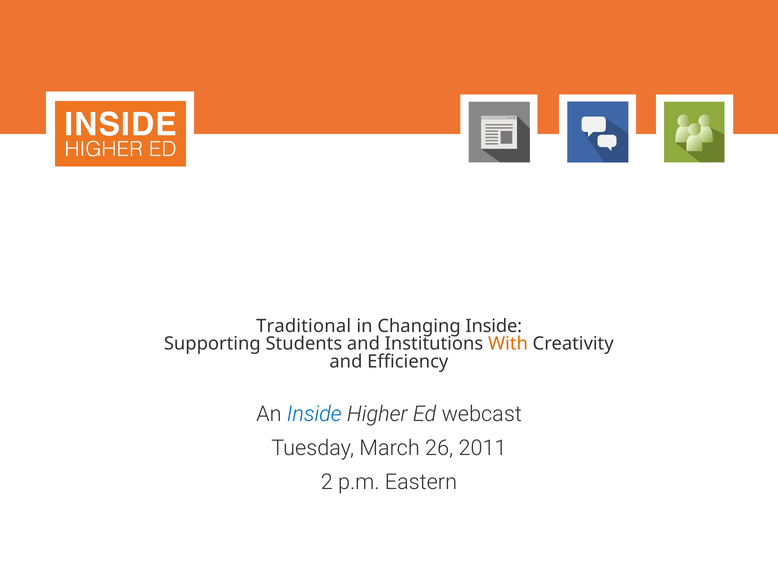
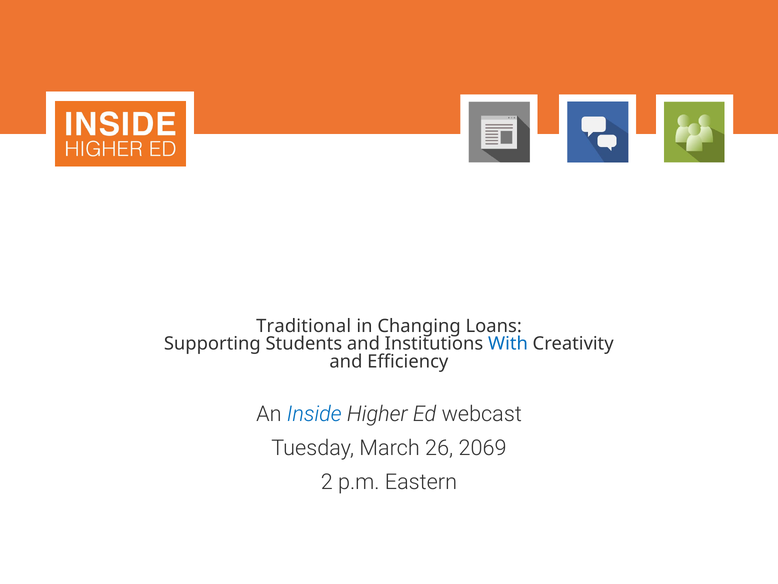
Changing Inside: Inside -> Loans (494, 326)
With colour: orange -> blue (508, 344)
2011: 2011 -> 2069 (483, 448)
